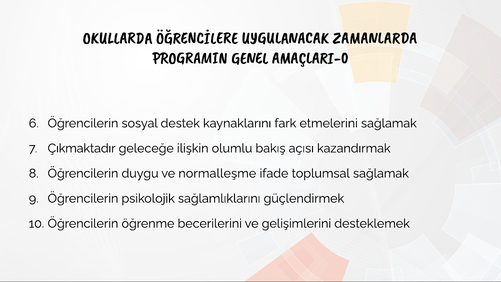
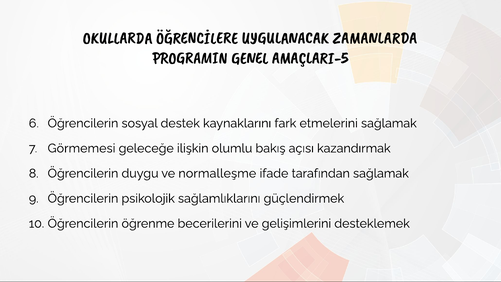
AMAÇLARI-0: AMAÇLARI-0 -> AMAÇLARI-5 (310, 58)
Çıkmaktadır: Çıkmaktadır -> Görmemesi (82, 148)
toplumsal: toplumsal -> tarafından (321, 173)
